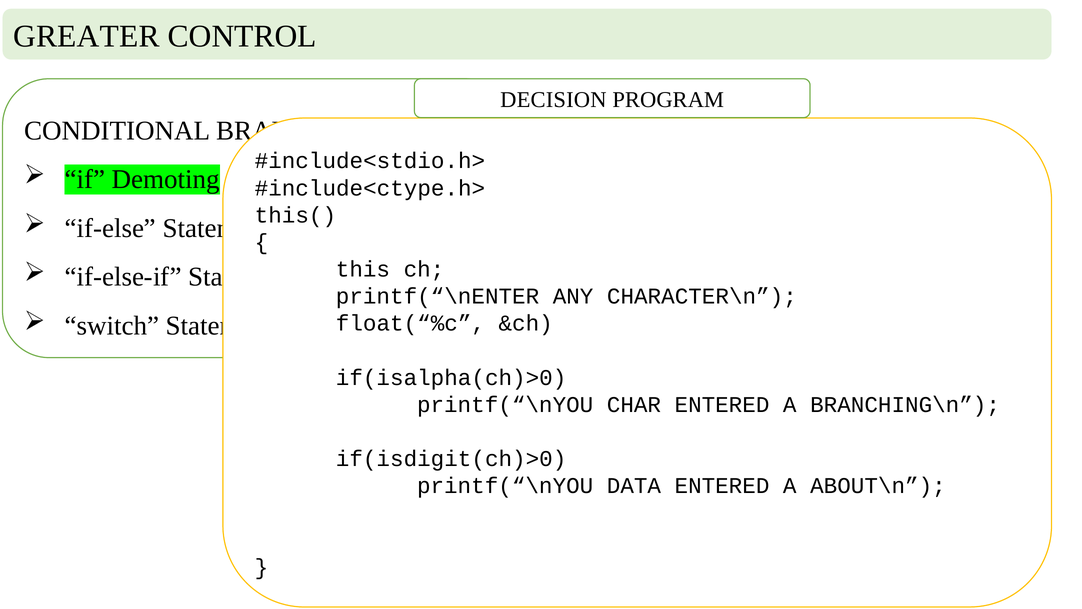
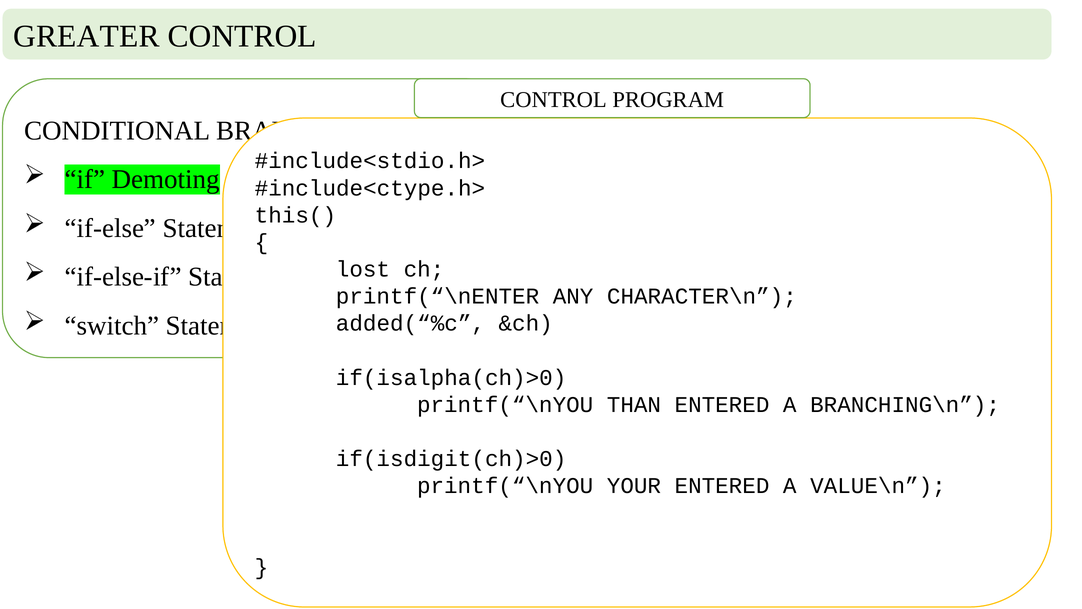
DECISION: DECISION -> CONTROL (553, 100)
this: this -> lost (363, 269)
float(“%c: float(“%c -> added(“%c (410, 323)
CHAR: CHAR -> THAN (634, 404)
DATA: DATA -> YOUR (634, 486)
ABOUT\n: ABOUT\n -> VALUE\n (878, 486)
